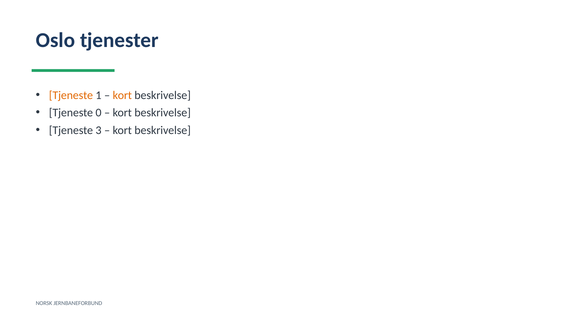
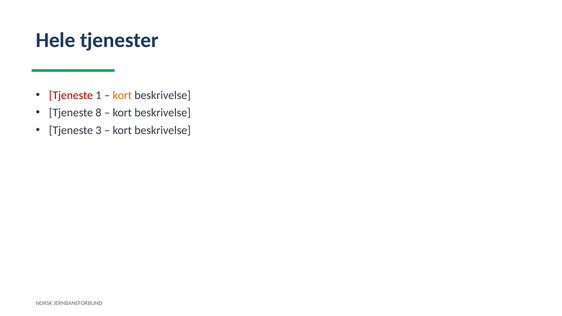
Oslo: Oslo -> Hele (56, 40)
Tjeneste colour: orange -> red (71, 95)
0: 0 -> 8 (99, 113)
